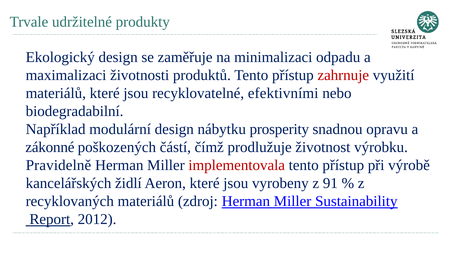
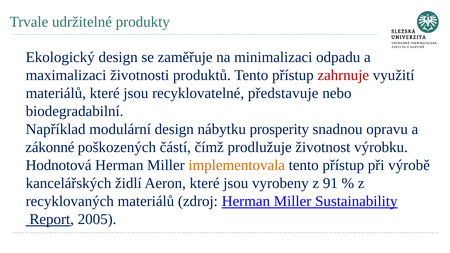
efektivními: efektivními -> představuje (283, 93)
Pravidelně: Pravidelně -> Hodnotová (59, 165)
implementovala colour: red -> orange (237, 165)
2012: 2012 -> 2005 (97, 219)
